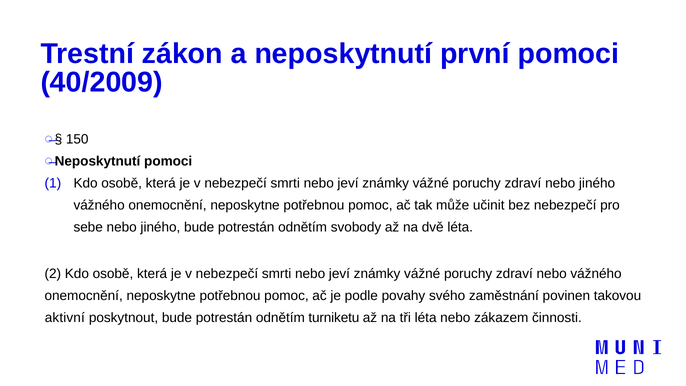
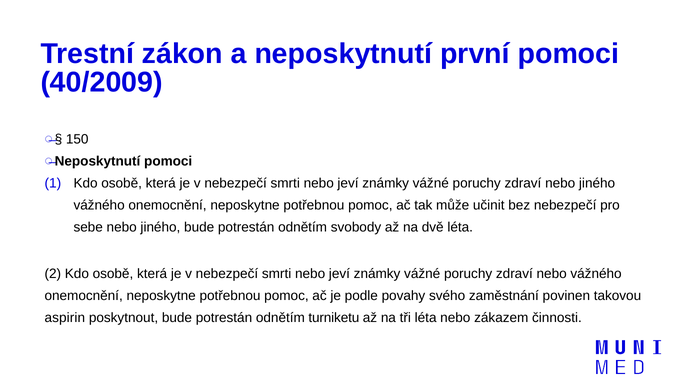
aktivní: aktivní -> aspirin (65, 318)
